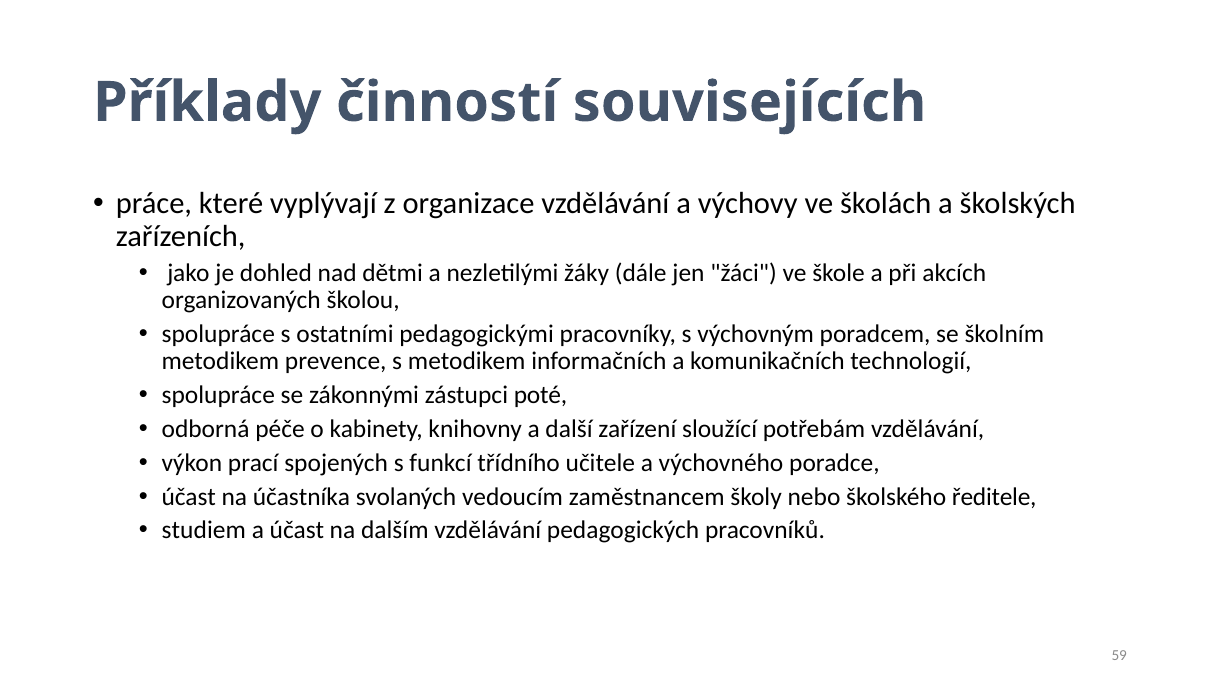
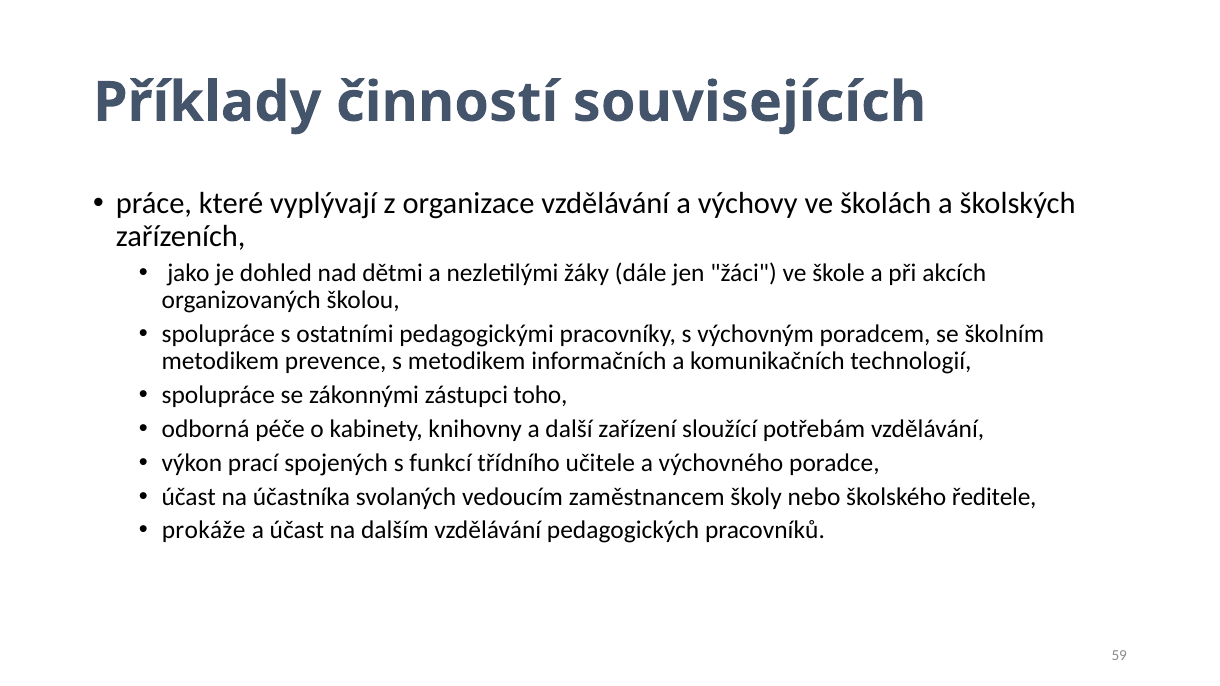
poté: poté -> toho (540, 395)
studiem: studiem -> prokáže (204, 531)
